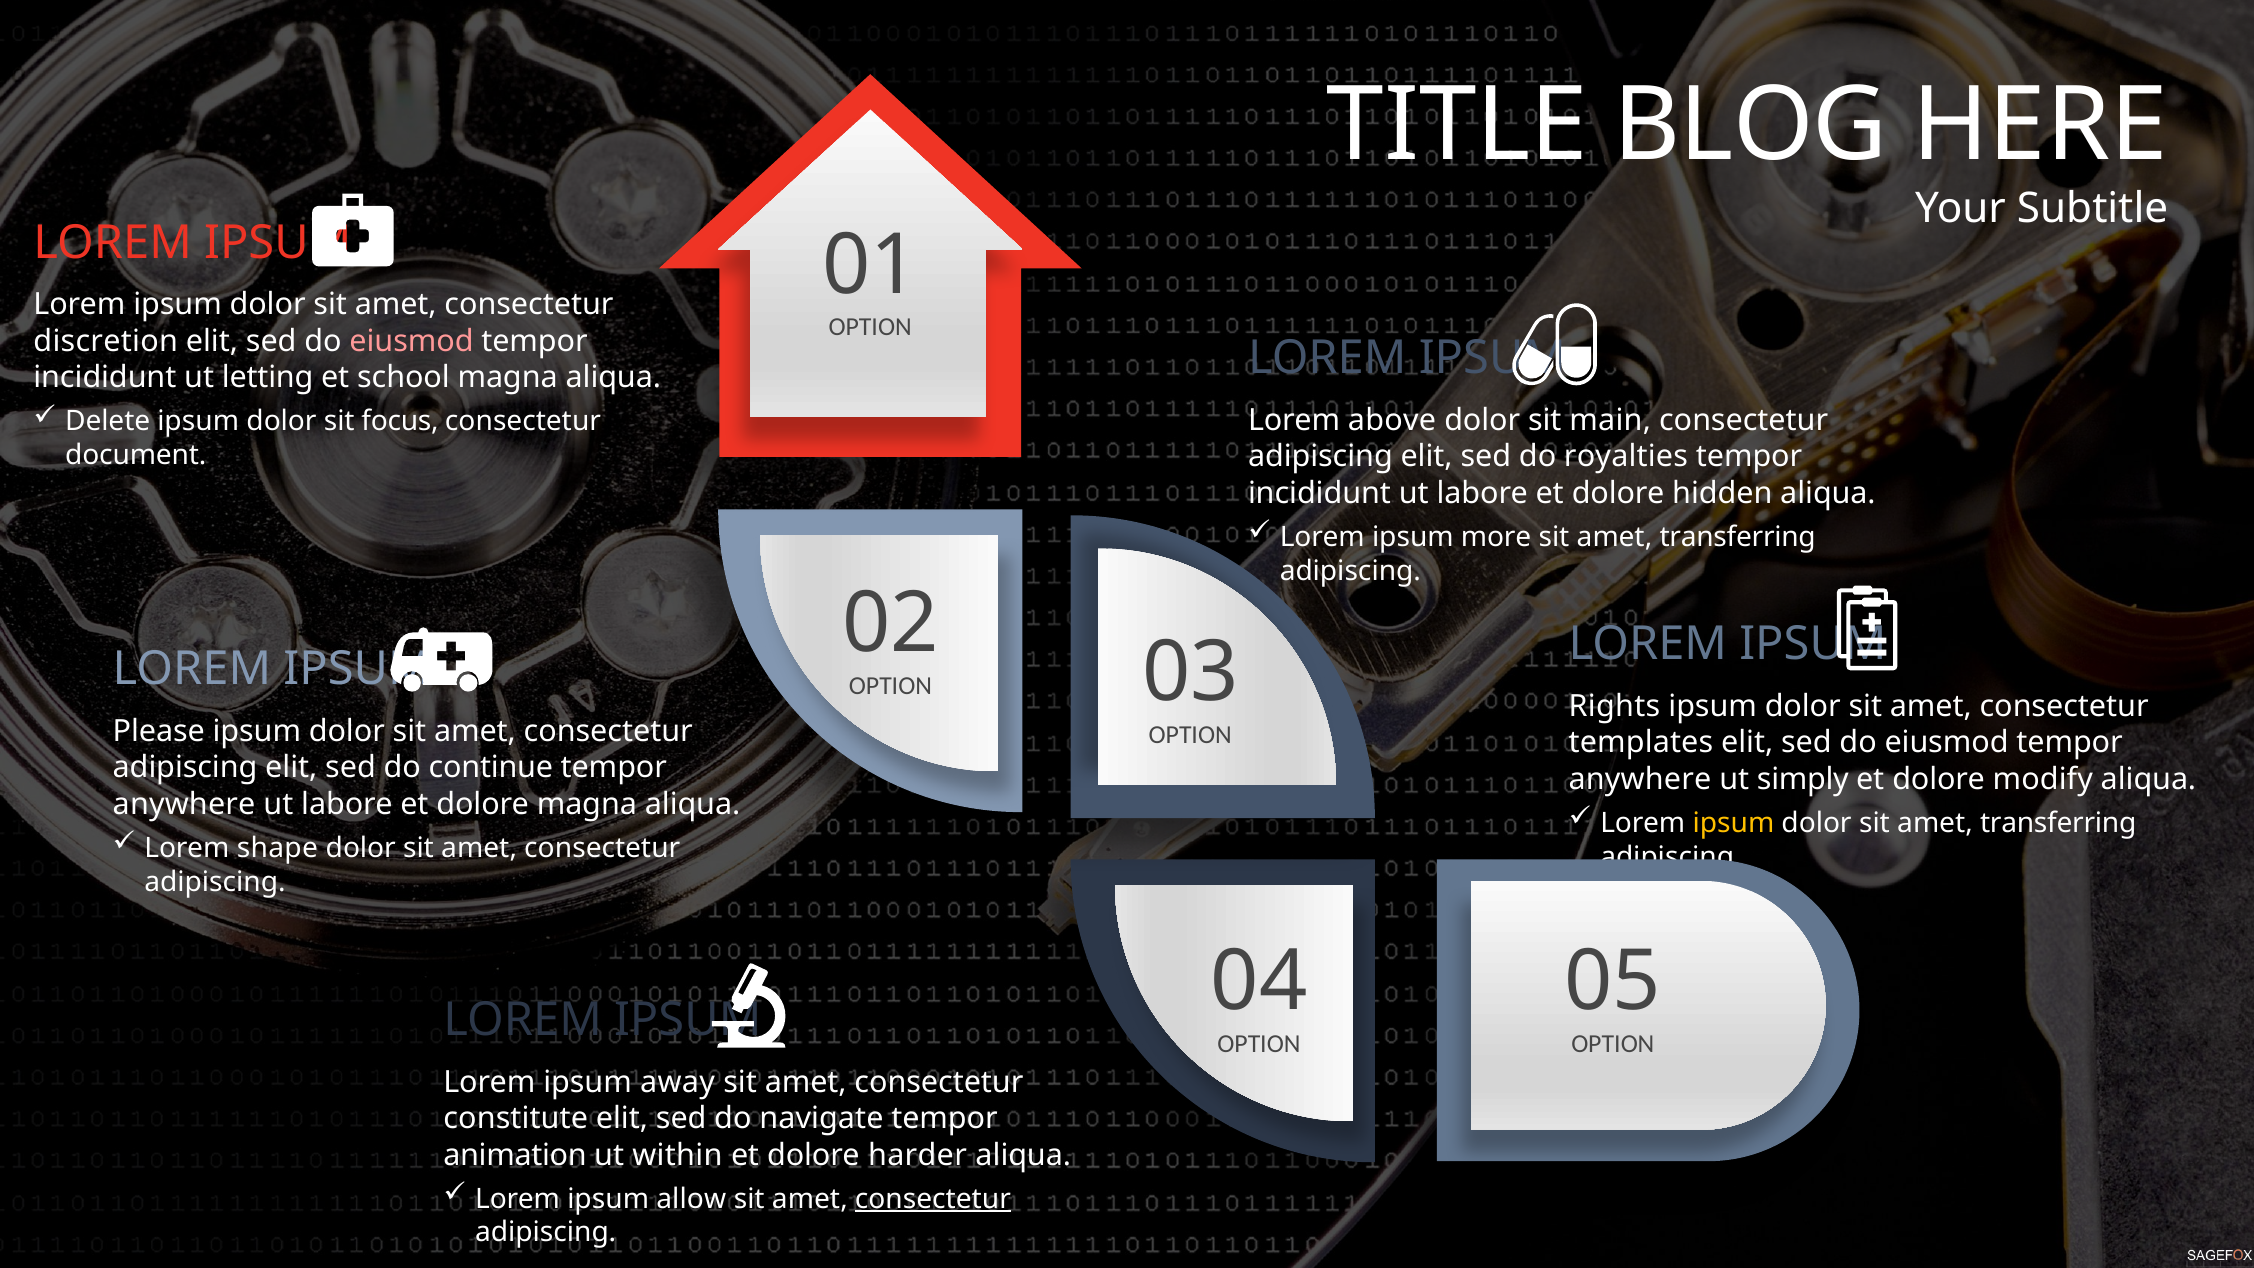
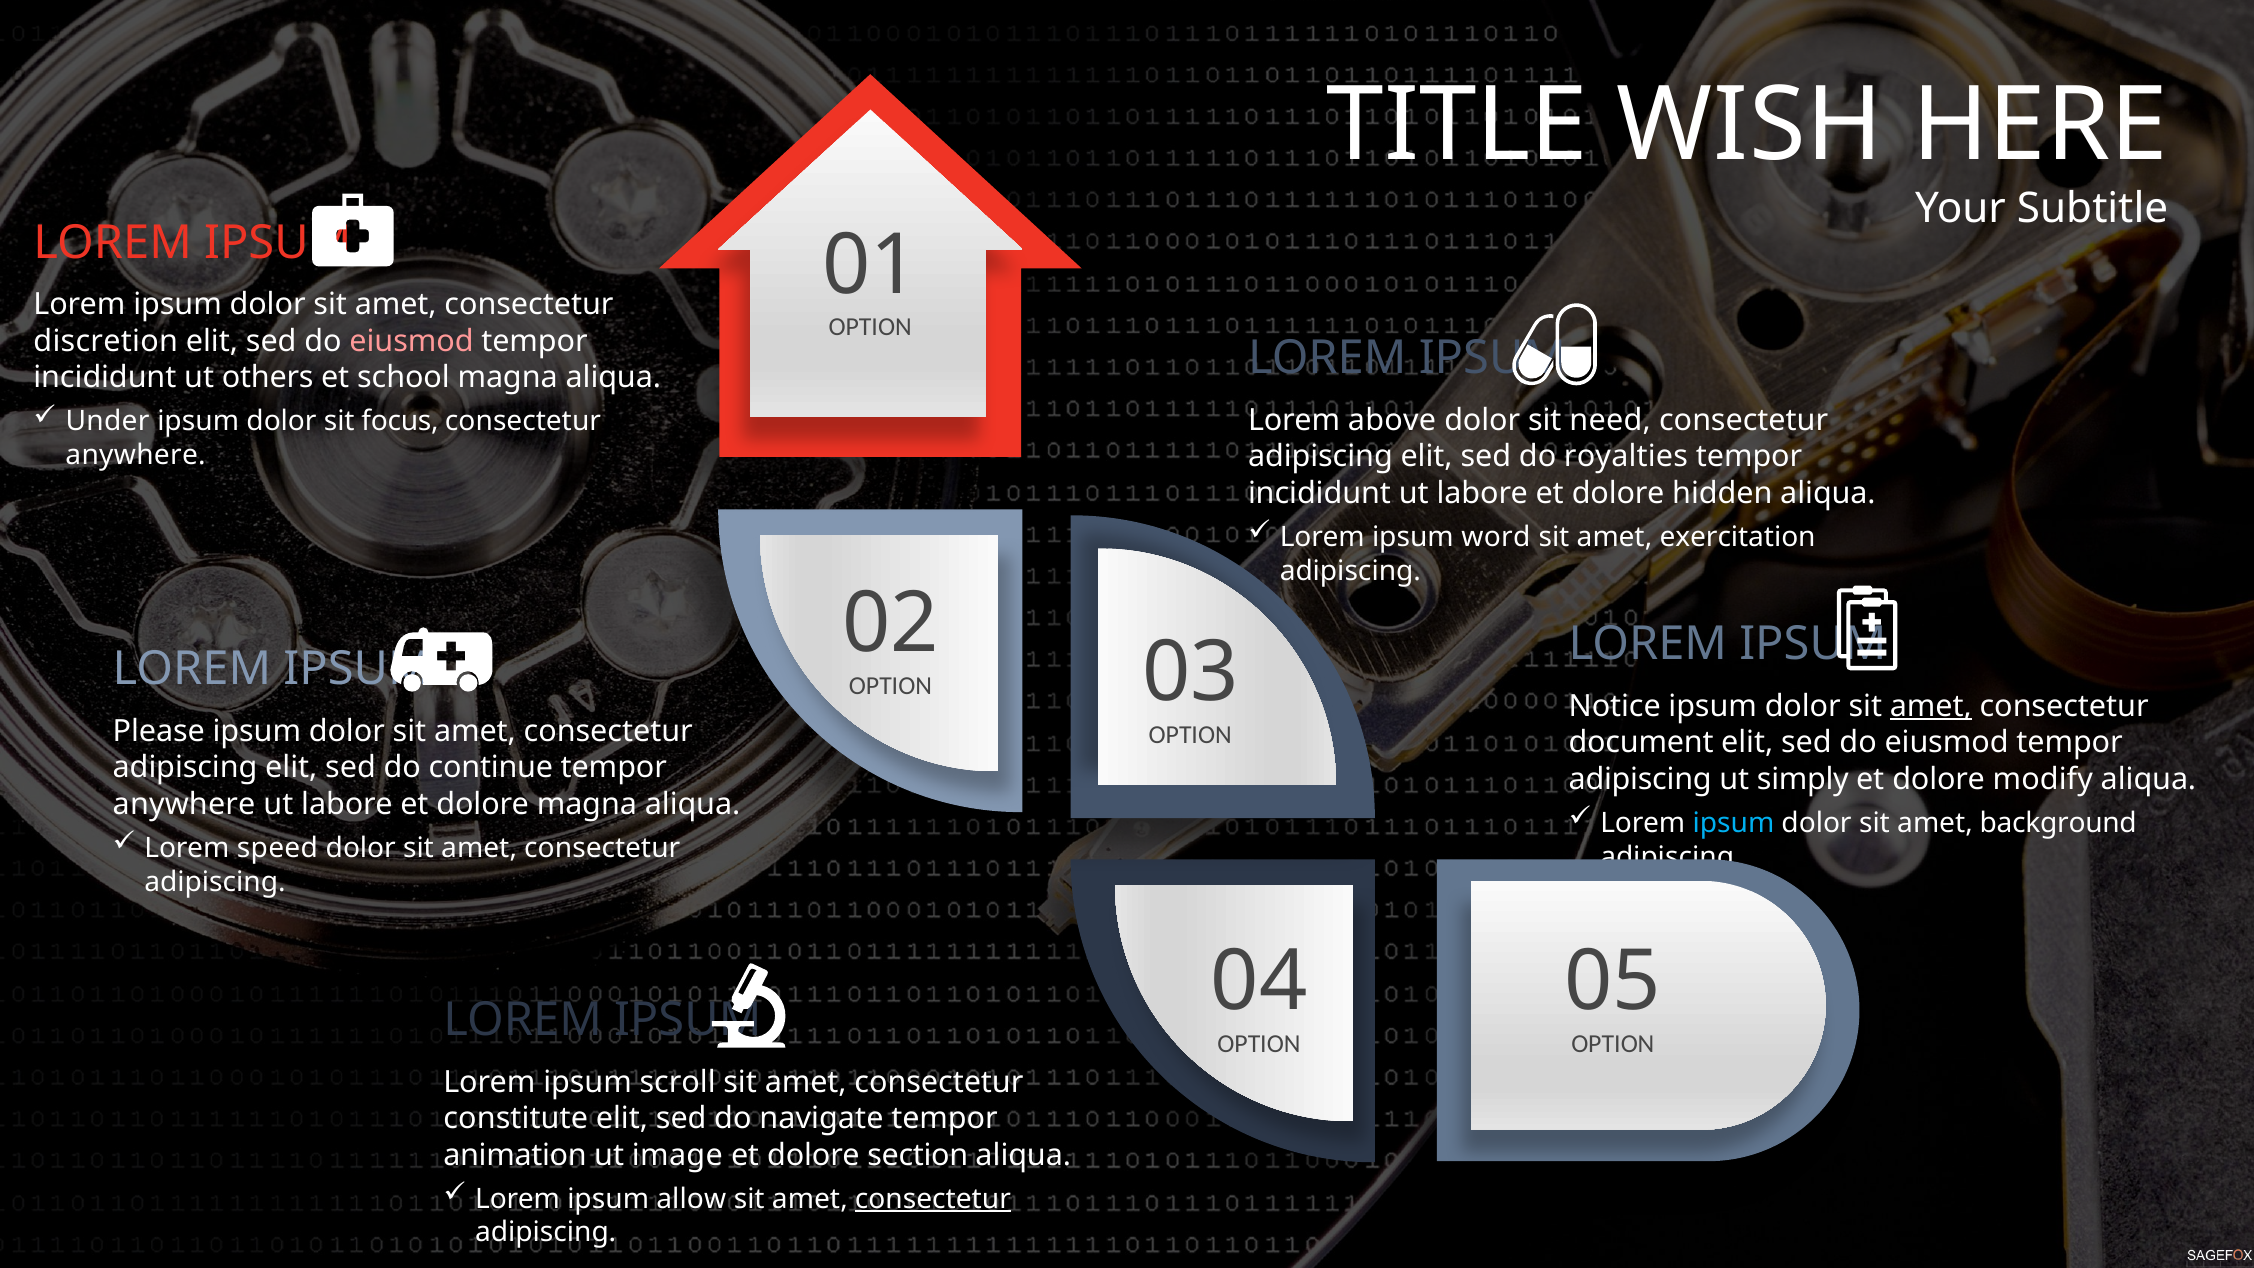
BLOG: BLOG -> WISH (1750, 125)
letting: letting -> others (268, 378)
Delete: Delete -> Under (107, 421)
main: main -> need (1610, 420)
document: document -> anywhere (136, 455)
more: more -> word (1496, 537)
transferring: transferring -> exercitation (1738, 537)
Rights: Rights -> Notice (1615, 706)
amet underline: none -> present (1931, 706)
templates: templates -> document (1641, 743)
anywhere: anywhere -> adipiscing (1640, 779)
ipsum colour: yellow -> light blue (1733, 823)
dolor sit amet transferring: transferring -> background (2058, 823)
shape: shape -> speed (277, 848)
away: away -> scroll (678, 1082)
within: within -> image (677, 1155)
harder: harder -> section (918, 1155)
